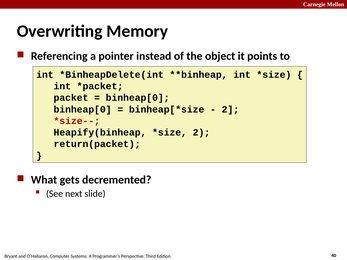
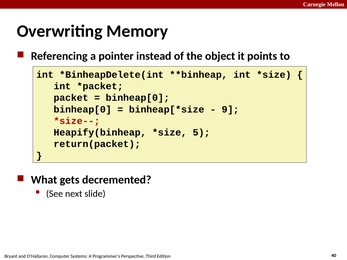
2: 2 -> 9 (230, 109)
2: 2 -> 5 (201, 133)
